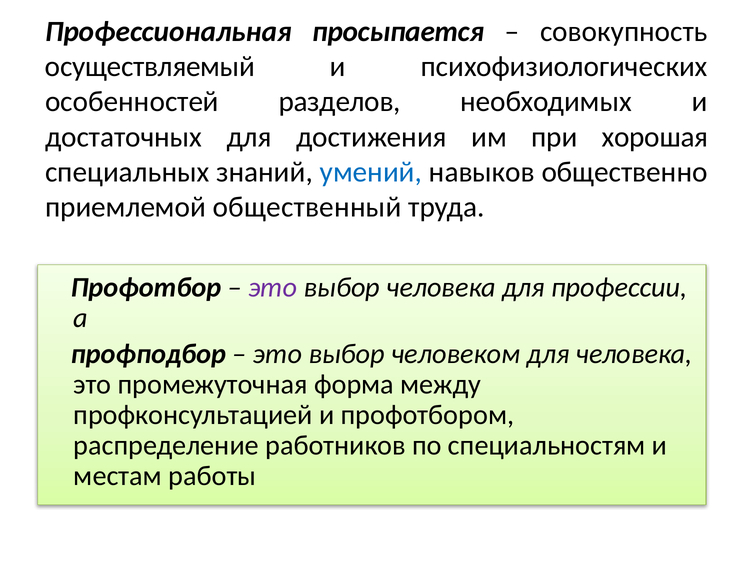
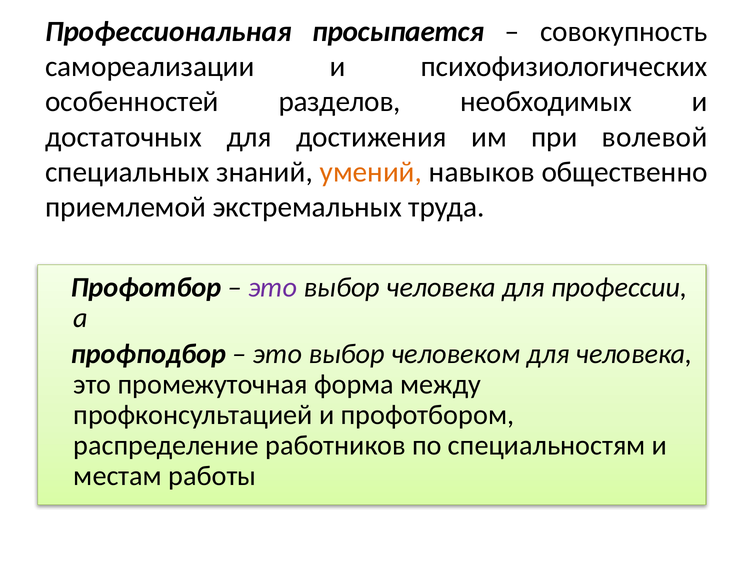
осуществляемый: осуществляемый -> самореализации (150, 66)
хорошая: хорошая -> волевой (655, 137)
умений colour: blue -> orange (371, 172)
общественный: общественный -> экстремальных (307, 207)
